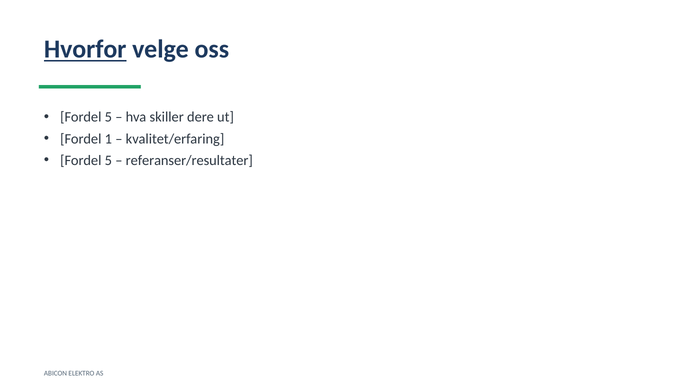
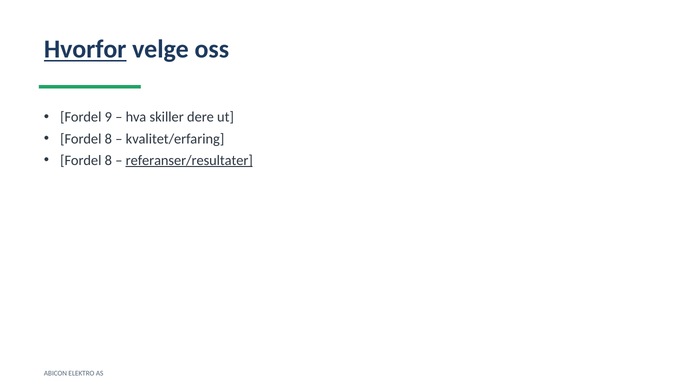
5: 5 -> 9 (108, 117)
1: 1 -> 8 (108, 139)
5: 5 -> 8 (108, 160)
referanser/resultater underline: none -> present (189, 160)
